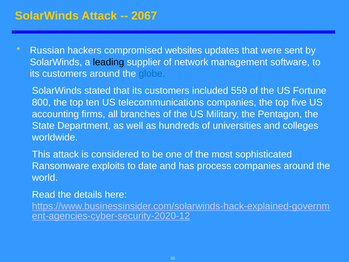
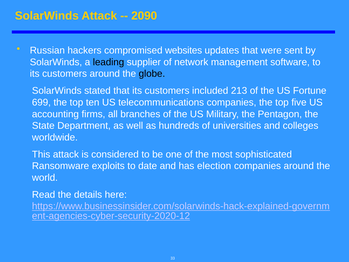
2067: 2067 -> 2090 (144, 16)
globe colour: blue -> black (152, 74)
559: 559 -> 213 (239, 91)
800: 800 -> 699 (41, 102)
process: process -> election (214, 166)
